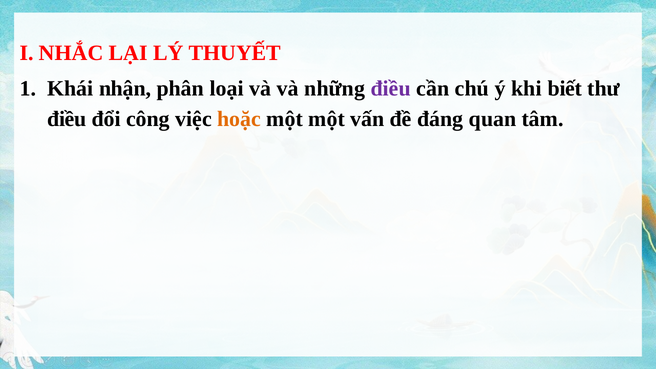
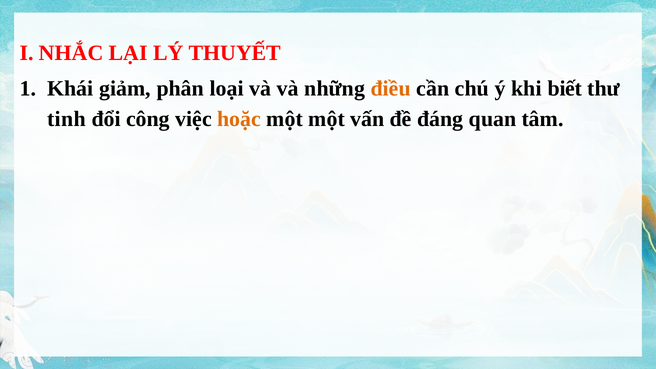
nhận: nhận -> giảm (125, 89)
điều colour: purple -> orange (391, 89)
điều: điều -> tinh (67, 119)
